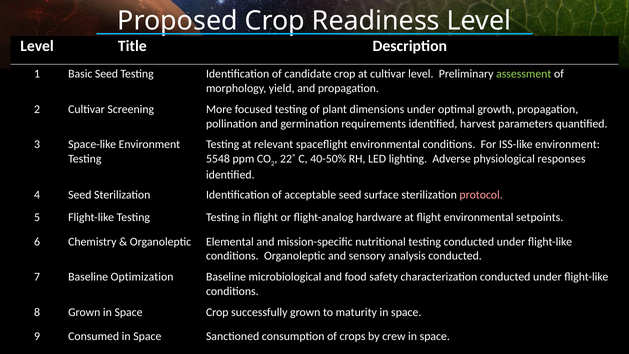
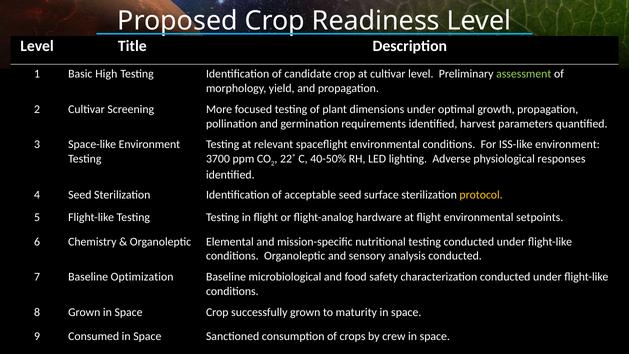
Basic Seed: Seed -> High (106, 74)
5548: 5548 -> 3700 (218, 159)
protocol colour: pink -> yellow (481, 195)
